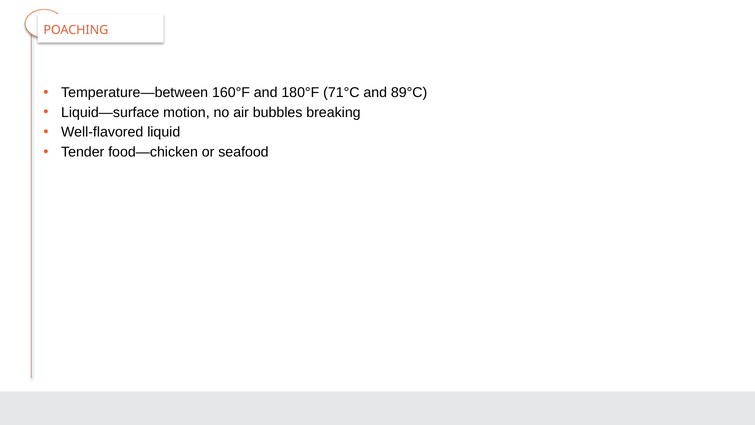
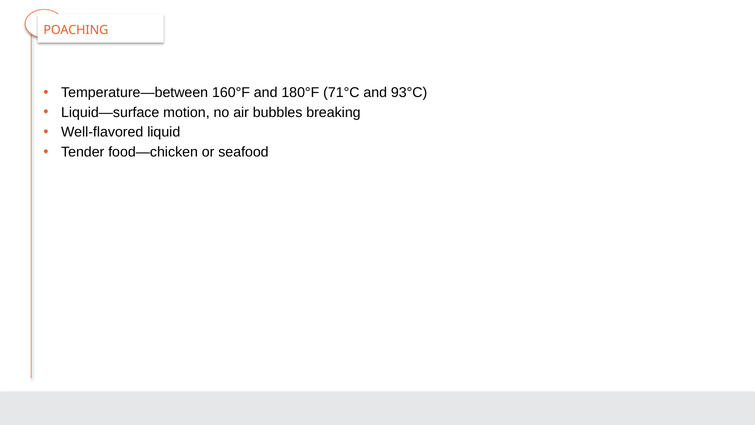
89°C: 89°C -> 93°C (409, 93)
